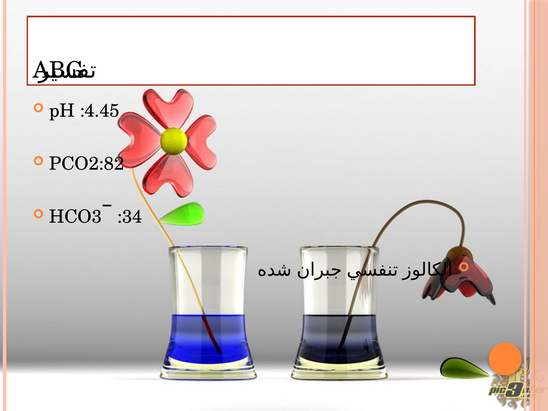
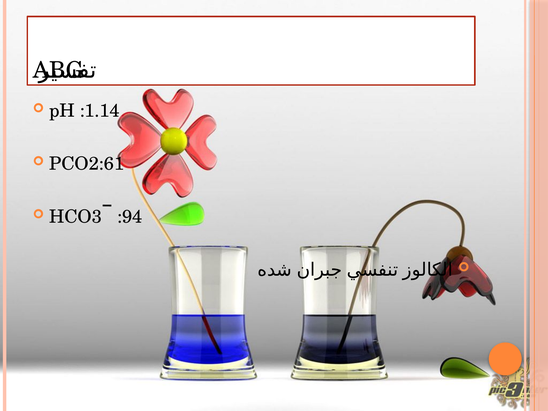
:4.45: :4.45 -> :1.14 (100, 111)
PCO2:82: PCO2:82 -> PCO2:61 (87, 164)
:34: :34 -> :94 (130, 217)
